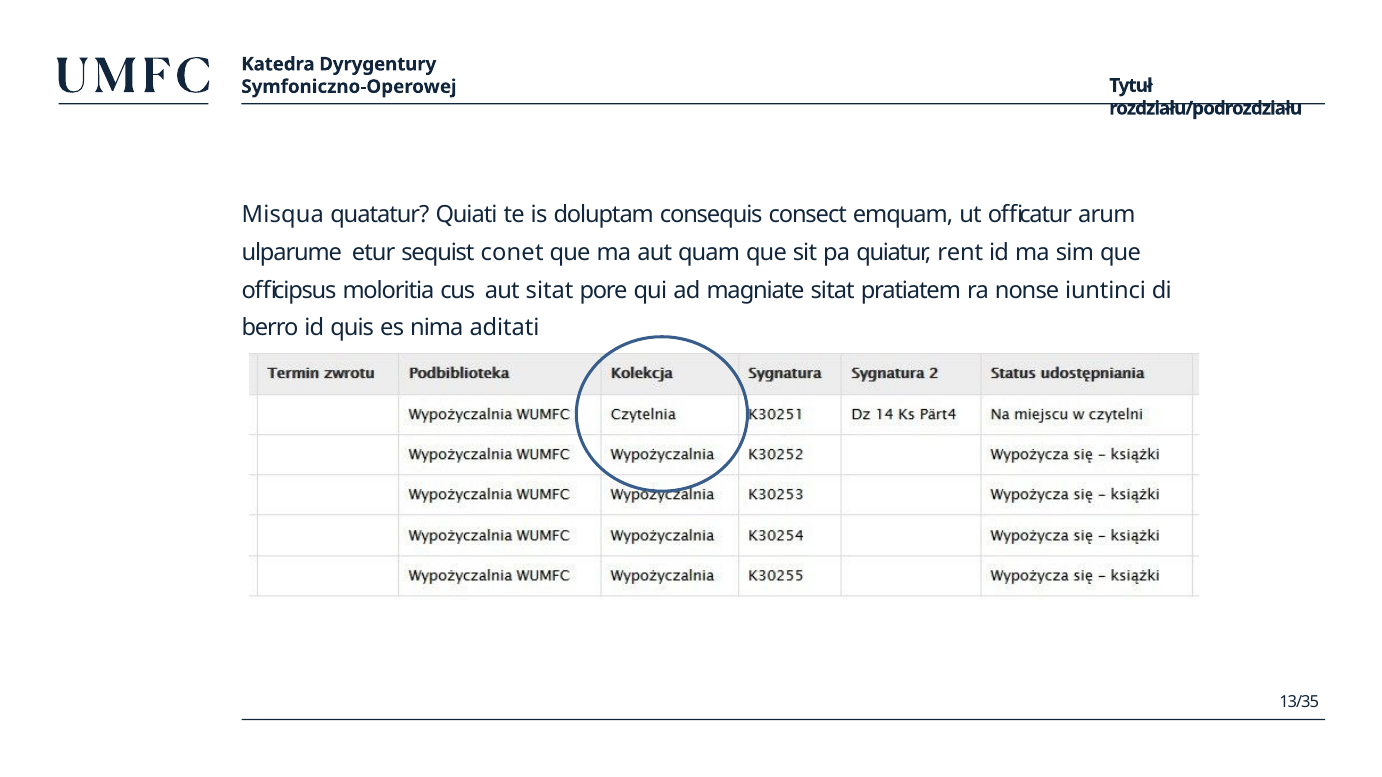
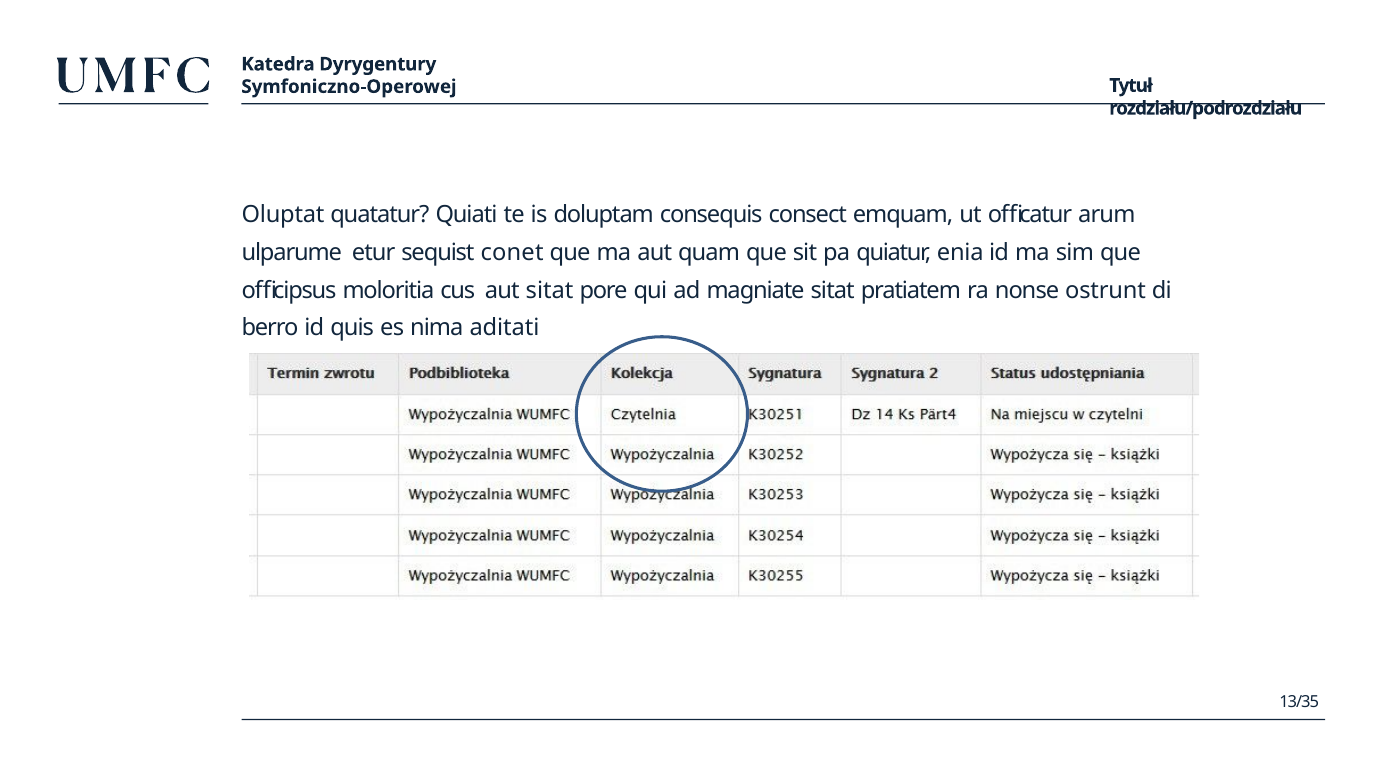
Misqua: Misqua -> Oluptat (283, 215)
rent: rent -> enia (960, 253)
iuntinci: iuntinci -> ostrunt (1106, 290)
